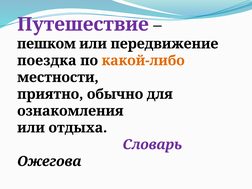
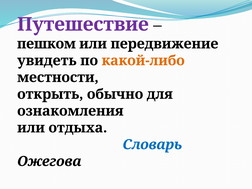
поездка: поездка -> увидеть (47, 61)
приятно: приятно -> открыть (50, 94)
Словарь colour: purple -> blue (152, 145)
